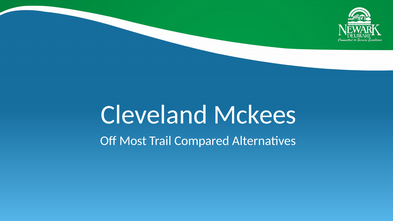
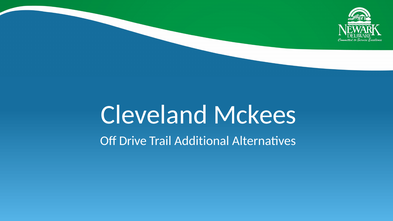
Most: Most -> Drive (133, 141)
Compared: Compared -> Additional (202, 141)
